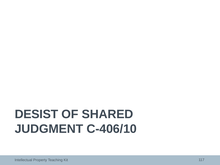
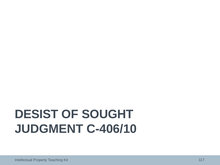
SHARED: SHARED -> SOUGHT (108, 114)
